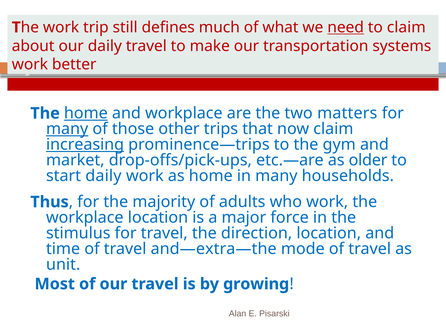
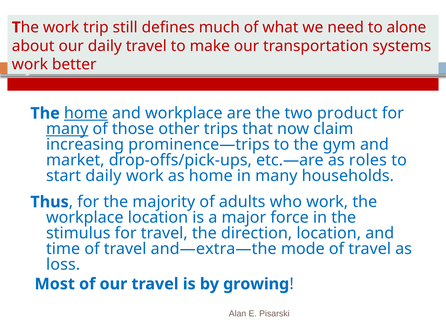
need underline: present -> none (346, 27)
to claim: claim -> alone (406, 27)
matters: matters -> product (347, 113)
increasing underline: present -> none (85, 145)
older: older -> roles (368, 160)
unit: unit -> loss (63, 265)
